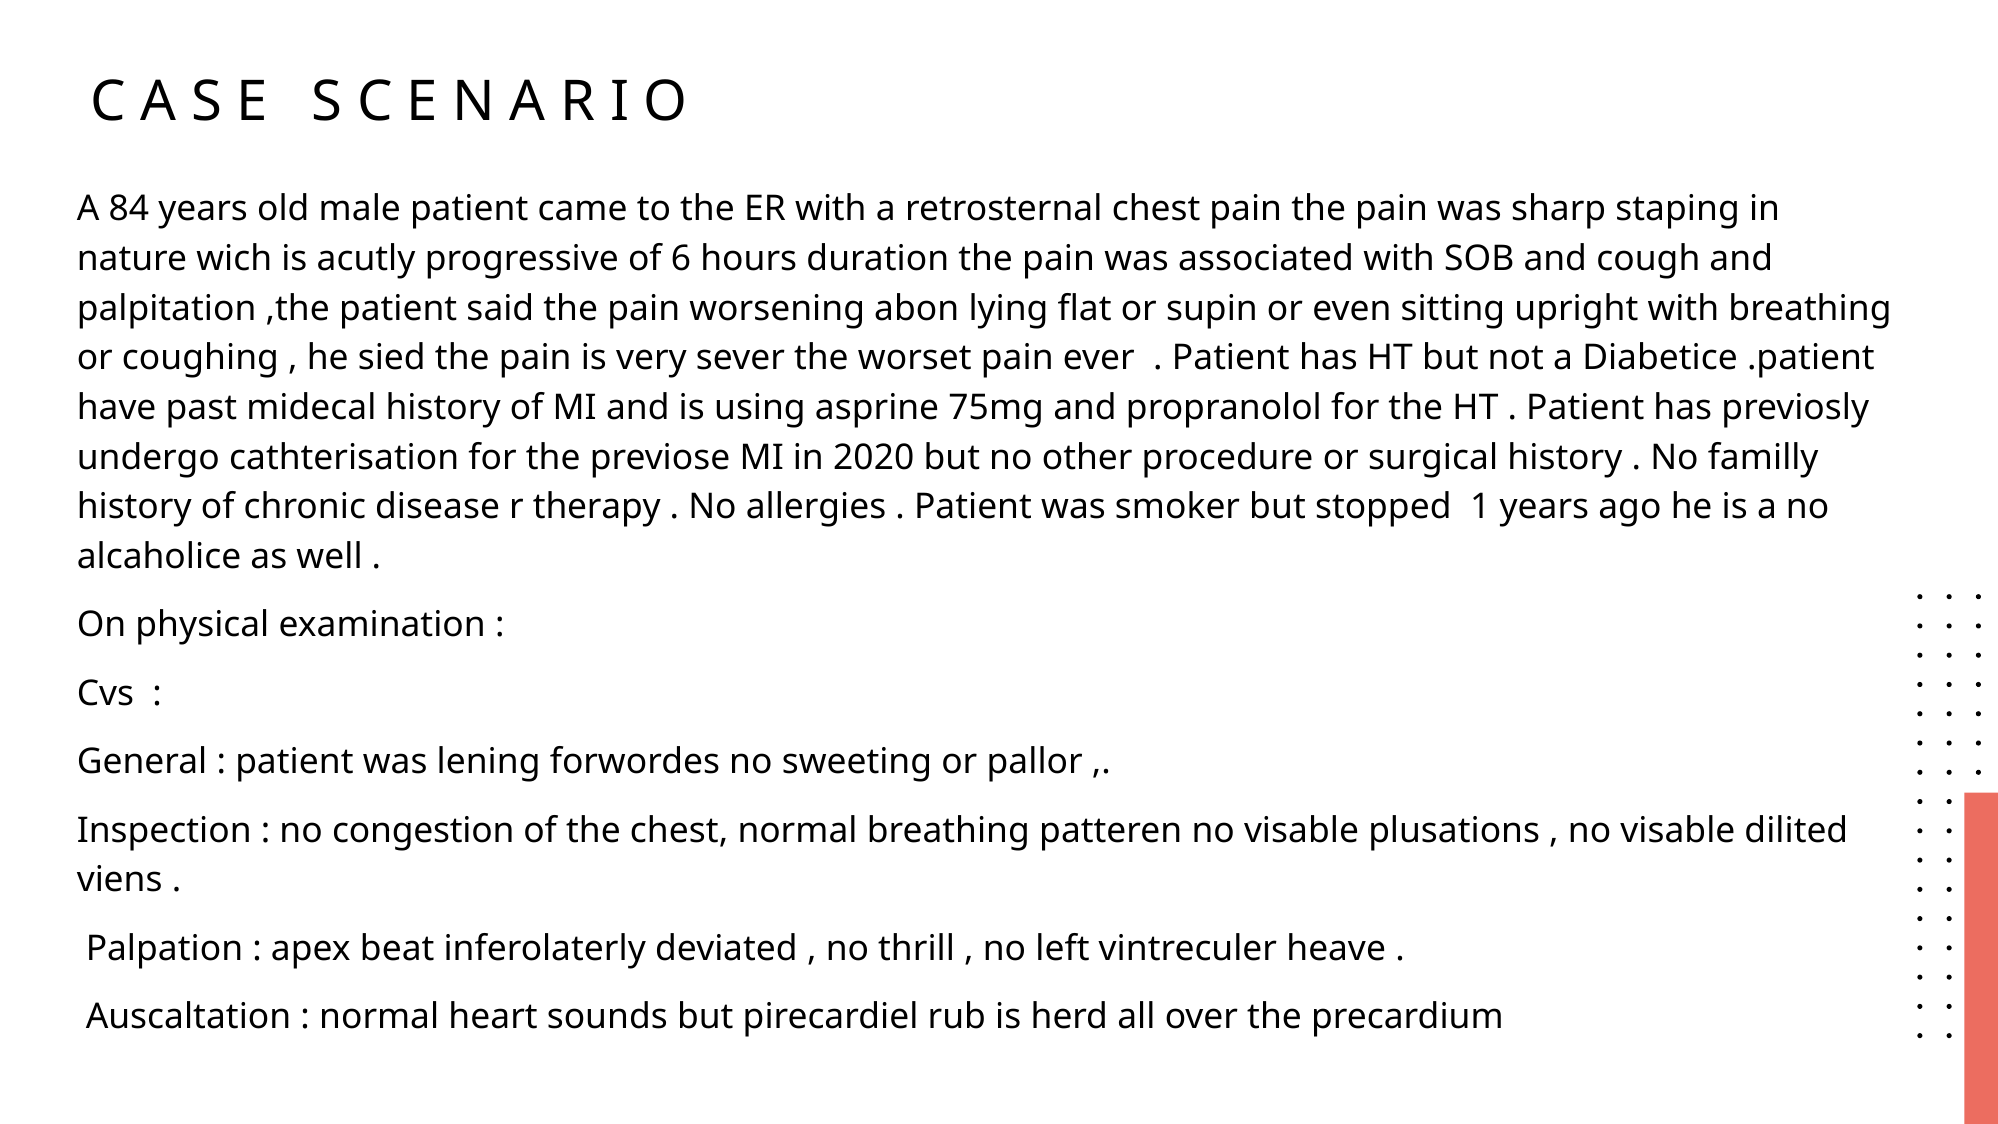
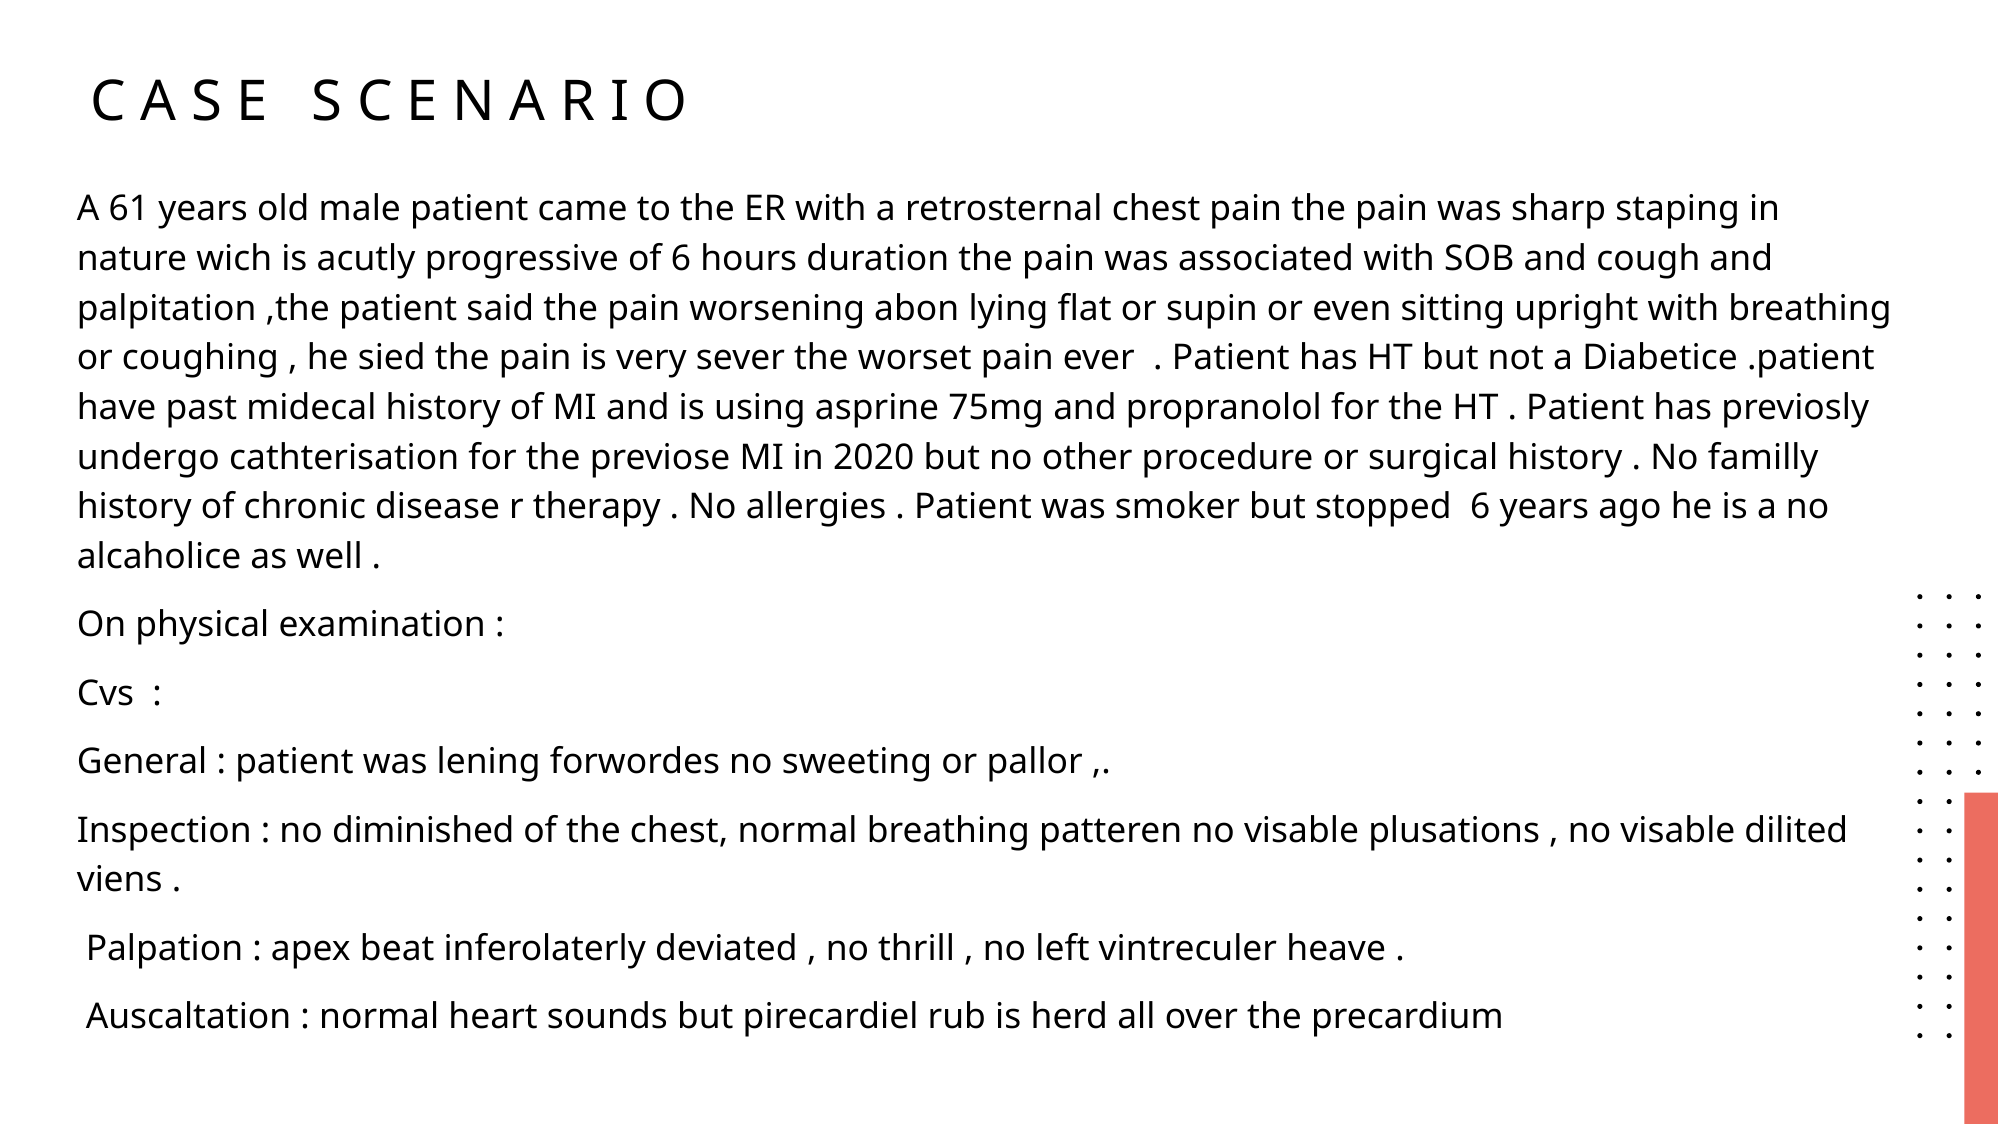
84: 84 -> 61 (129, 209)
stopped 1: 1 -> 6 (1480, 507)
congestion: congestion -> diminished (423, 830)
